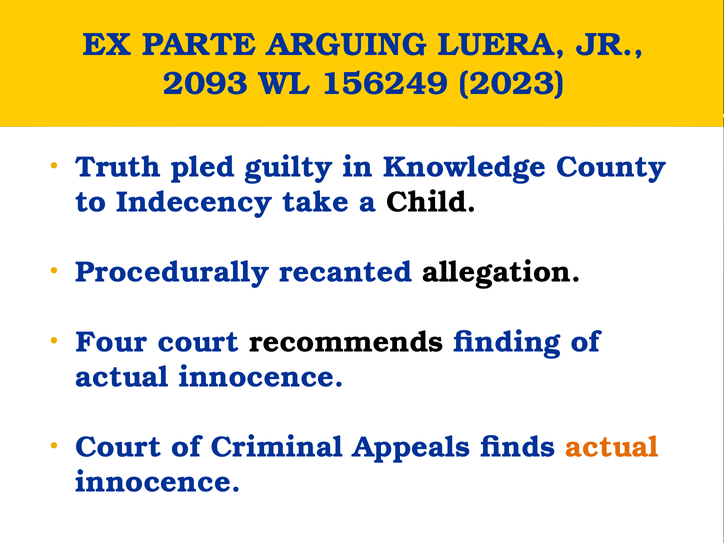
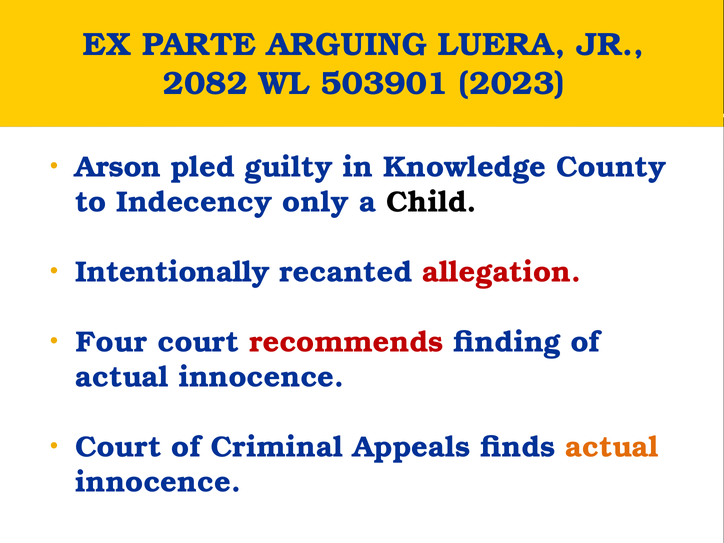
2093: 2093 -> 2082 (205, 83)
156249: 156249 -> 503901 (384, 83)
Truth: Truth -> Arson (118, 167)
take: take -> only (316, 202)
Procedurally: Procedurally -> Intentionally (173, 272)
allegation colour: black -> red (502, 272)
recommends colour: black -> red (346, 342)
